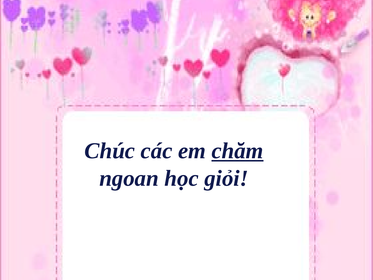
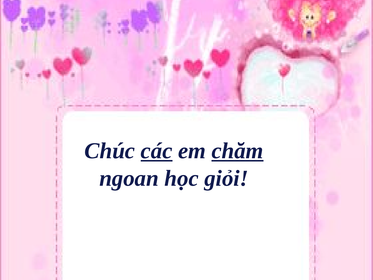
các underline: none -> present (157, 151)
